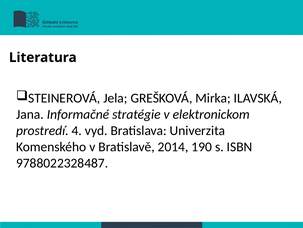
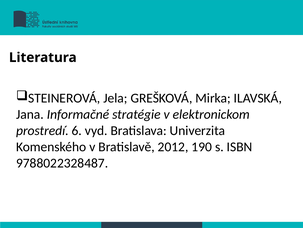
4: 4 -> 6 (77, 130)
2014: 2014 -> 2012 (173, 146)
